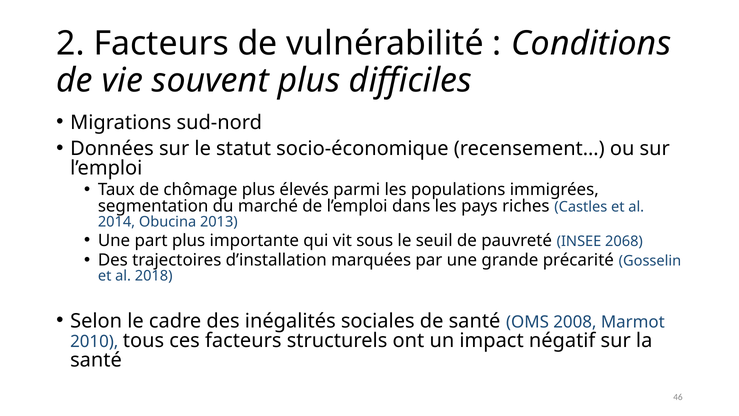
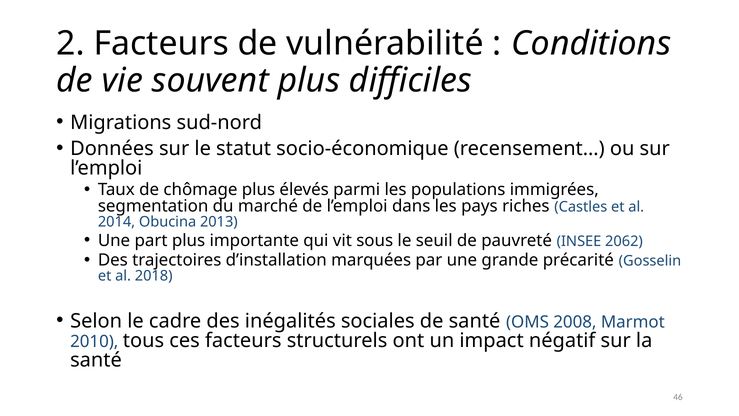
2068: 2068 -> 2062 (624, 241)
